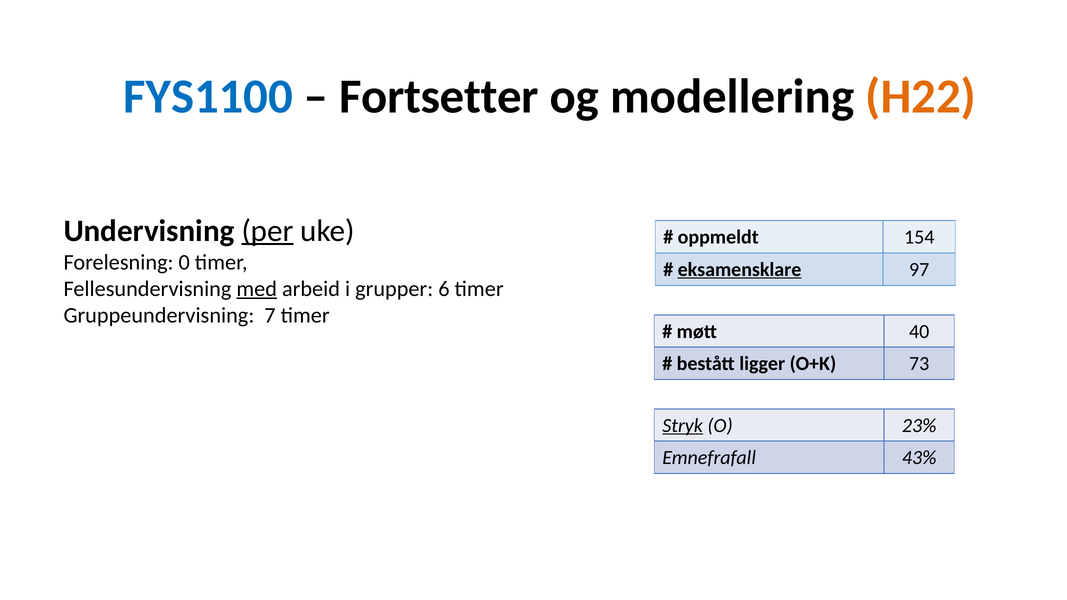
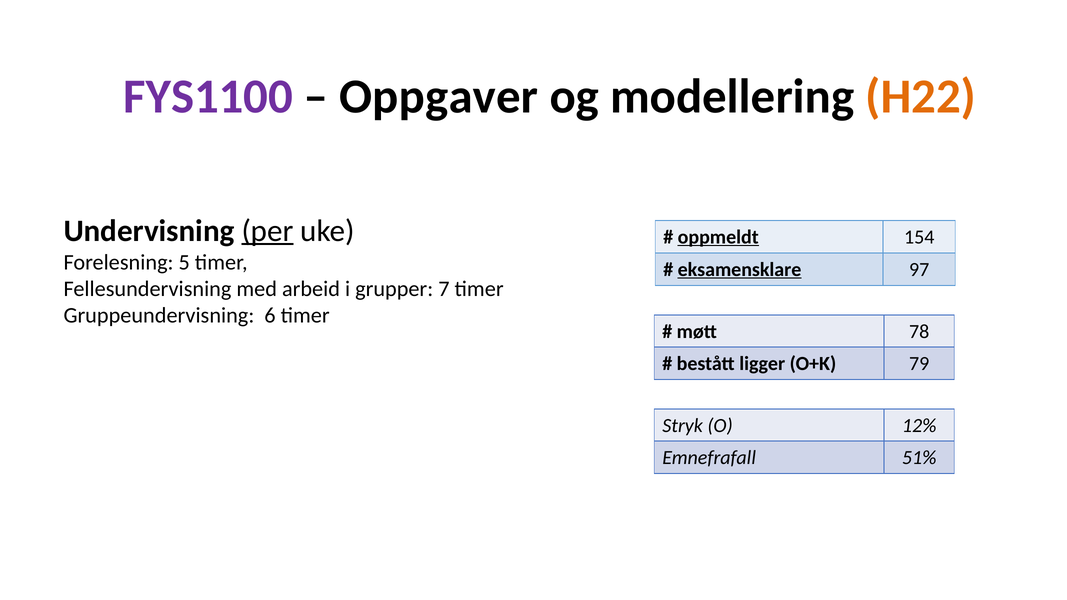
FYS1100 colour: blue -> purple (208, 97)
Fortsetter: Fortsetter -> Oppgaver (439, 97)
oppmeldt underline: none -> present (718, 237)
0: 0 -> 5 (184, 262)
med underline: present -> none (257, 289)
6: 6 -> 7 (444, 289)
7: 7 -> 6 (270, 316)
40: 40 -> 78 (919, 332)
73: 73 -> 79 (919, 364)
Stryk underline: present -> none (683, 426)
23%: 23% -> 12% (919, 426)
43%: 43% -> 51% (919, 458)
